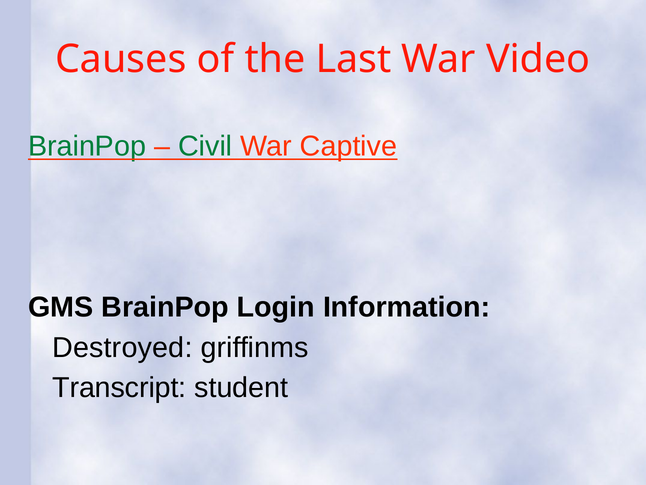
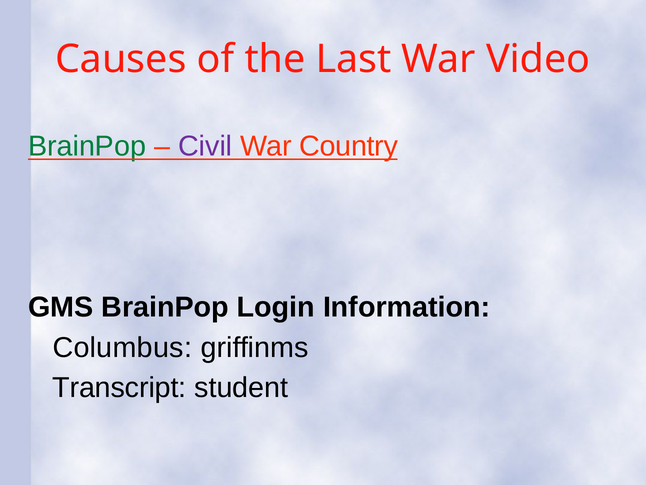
Civil colour: green -> purple (205, 146)
Captive: Captive -> Country (349, 146)
Destroyed: Destroyed -> Columbus (122, 347)
